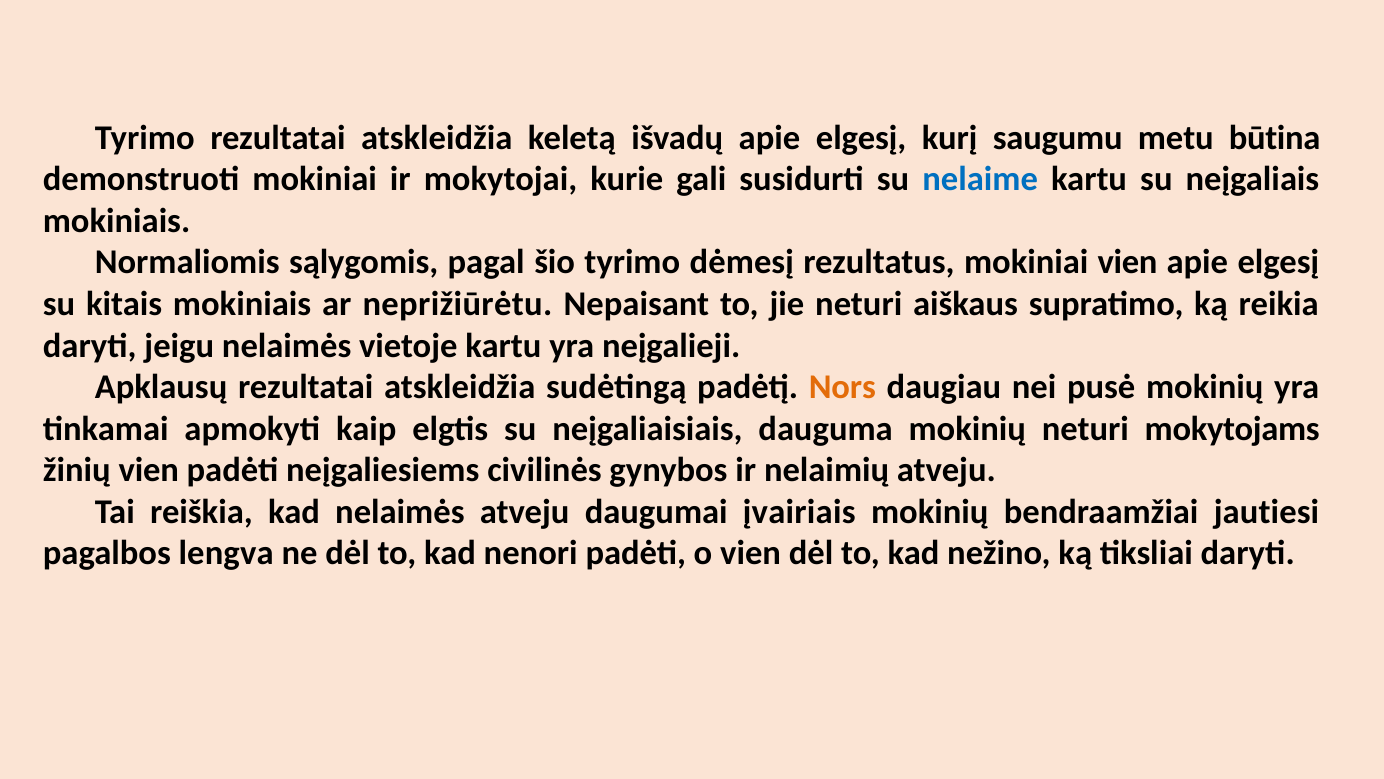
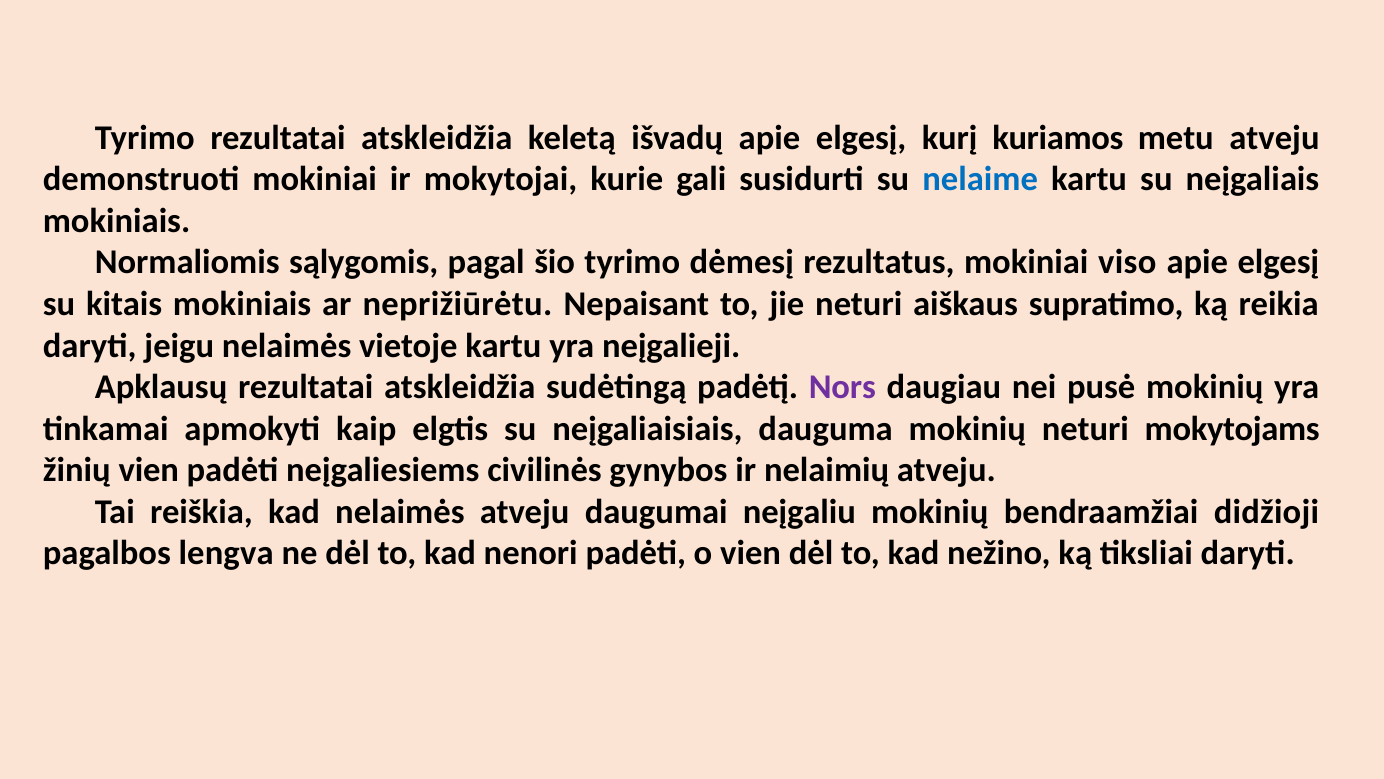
saugumu: saugumu -> kuriamos (1058, 138)
metu būtina: būtina -> atveju (1275, 138)
mokiniai vien: vien -> viso (1127, 262)
Nors colour: orange -> purple (842, 387)
įvairiais: įvairiais -> neįgaliu (799, 511)
jautiesi: jautiesi -> didžioji (1266, 511)
